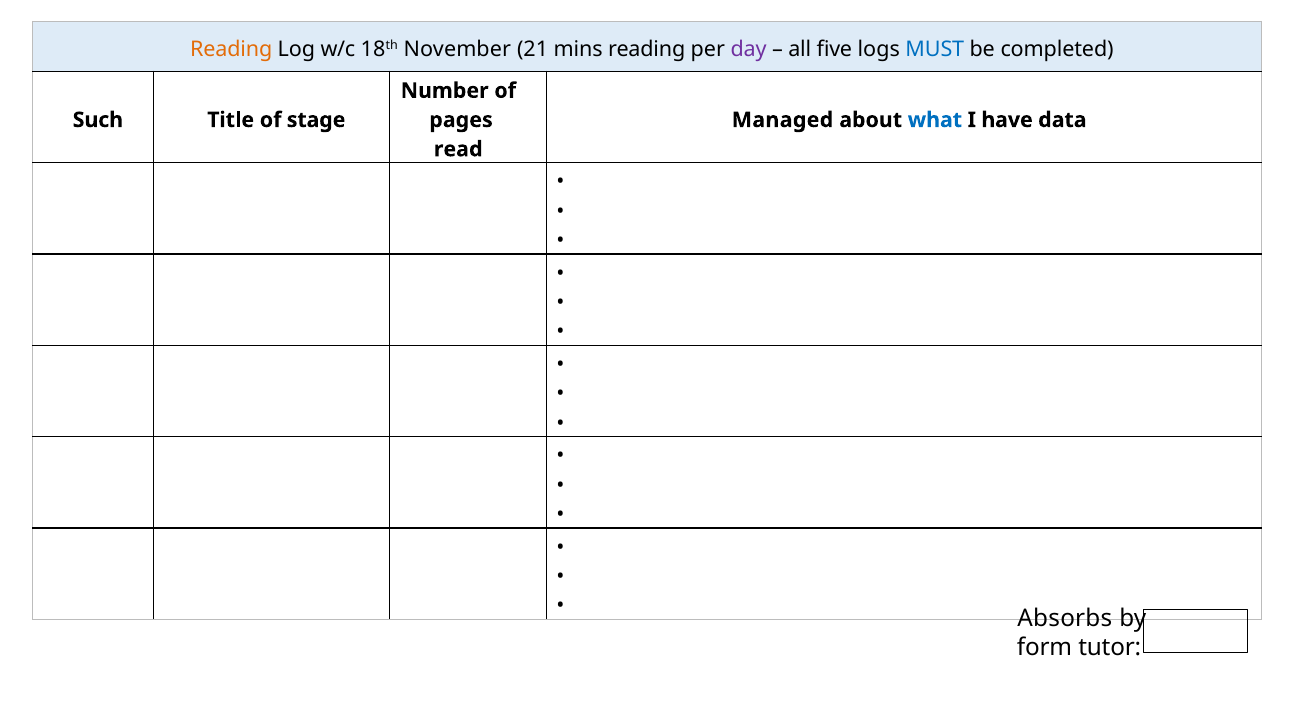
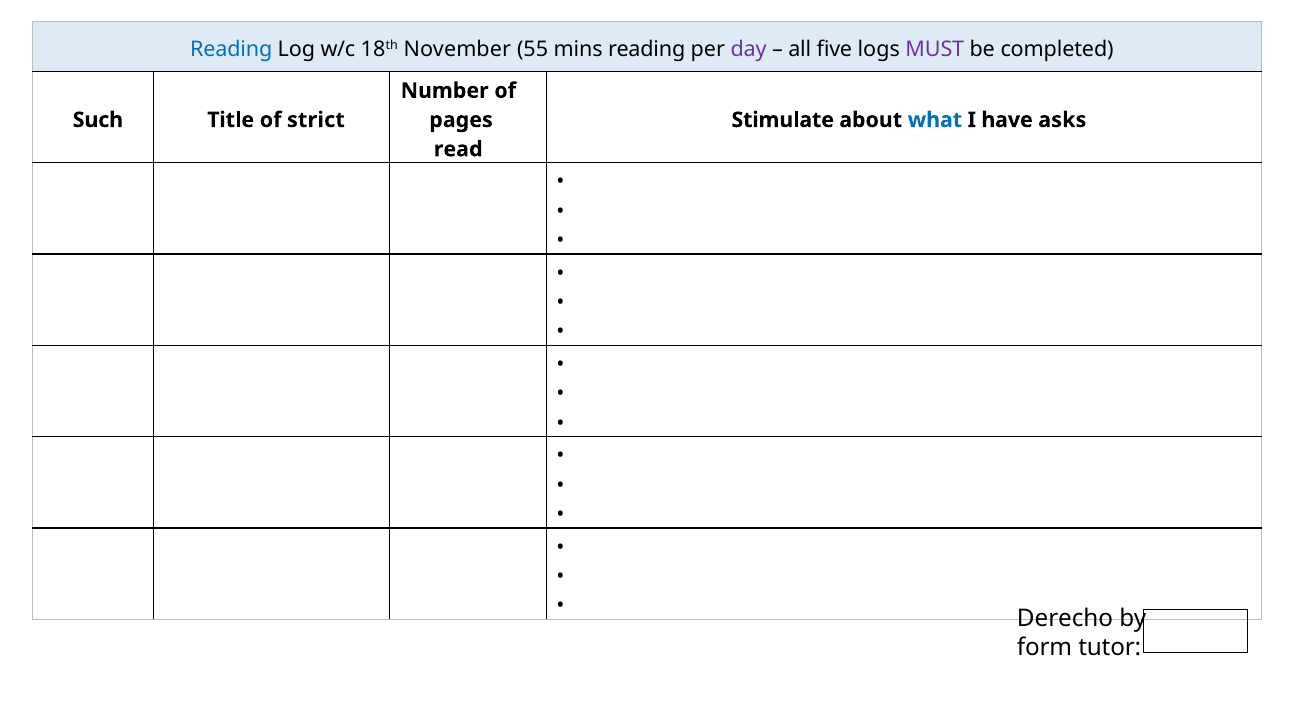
Reading colour: orange -> blue (231, 49)
21: 21 -> 55 (533, 49)
MUST colour: blue -> purple (935, 49)
stage: stage -> strict (316, 120)
Managed: Managed -> Stimulate (783, 120)
data: data -> asks (1062, 120)
Absorbs: Absorbs -> Derecho (1065, 619)
